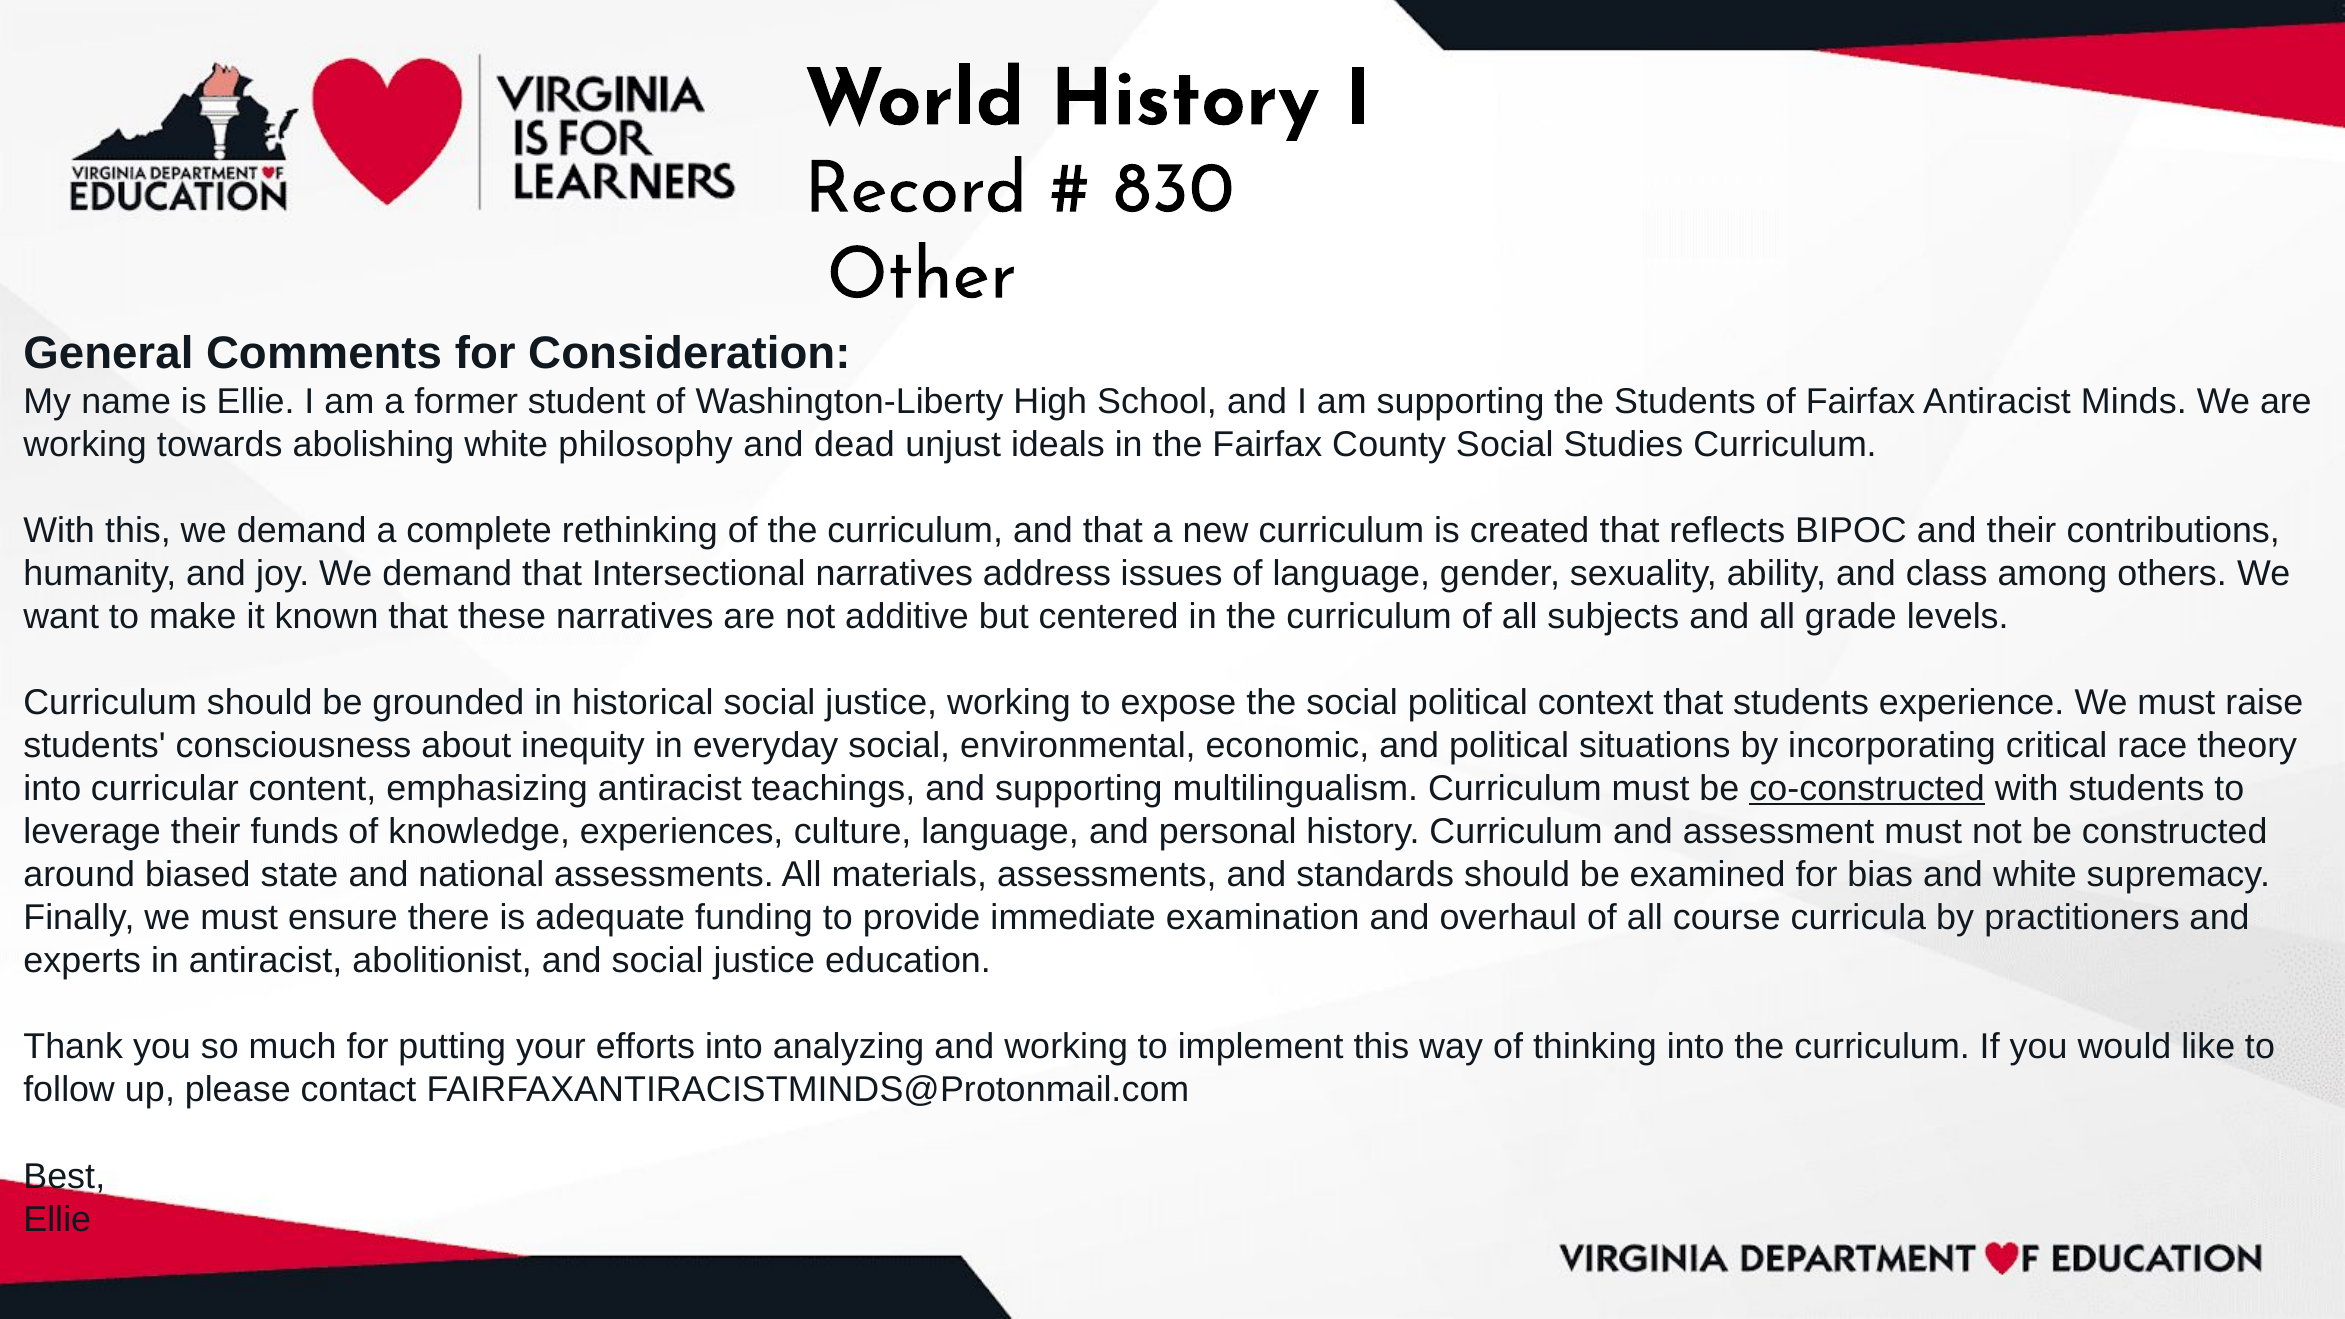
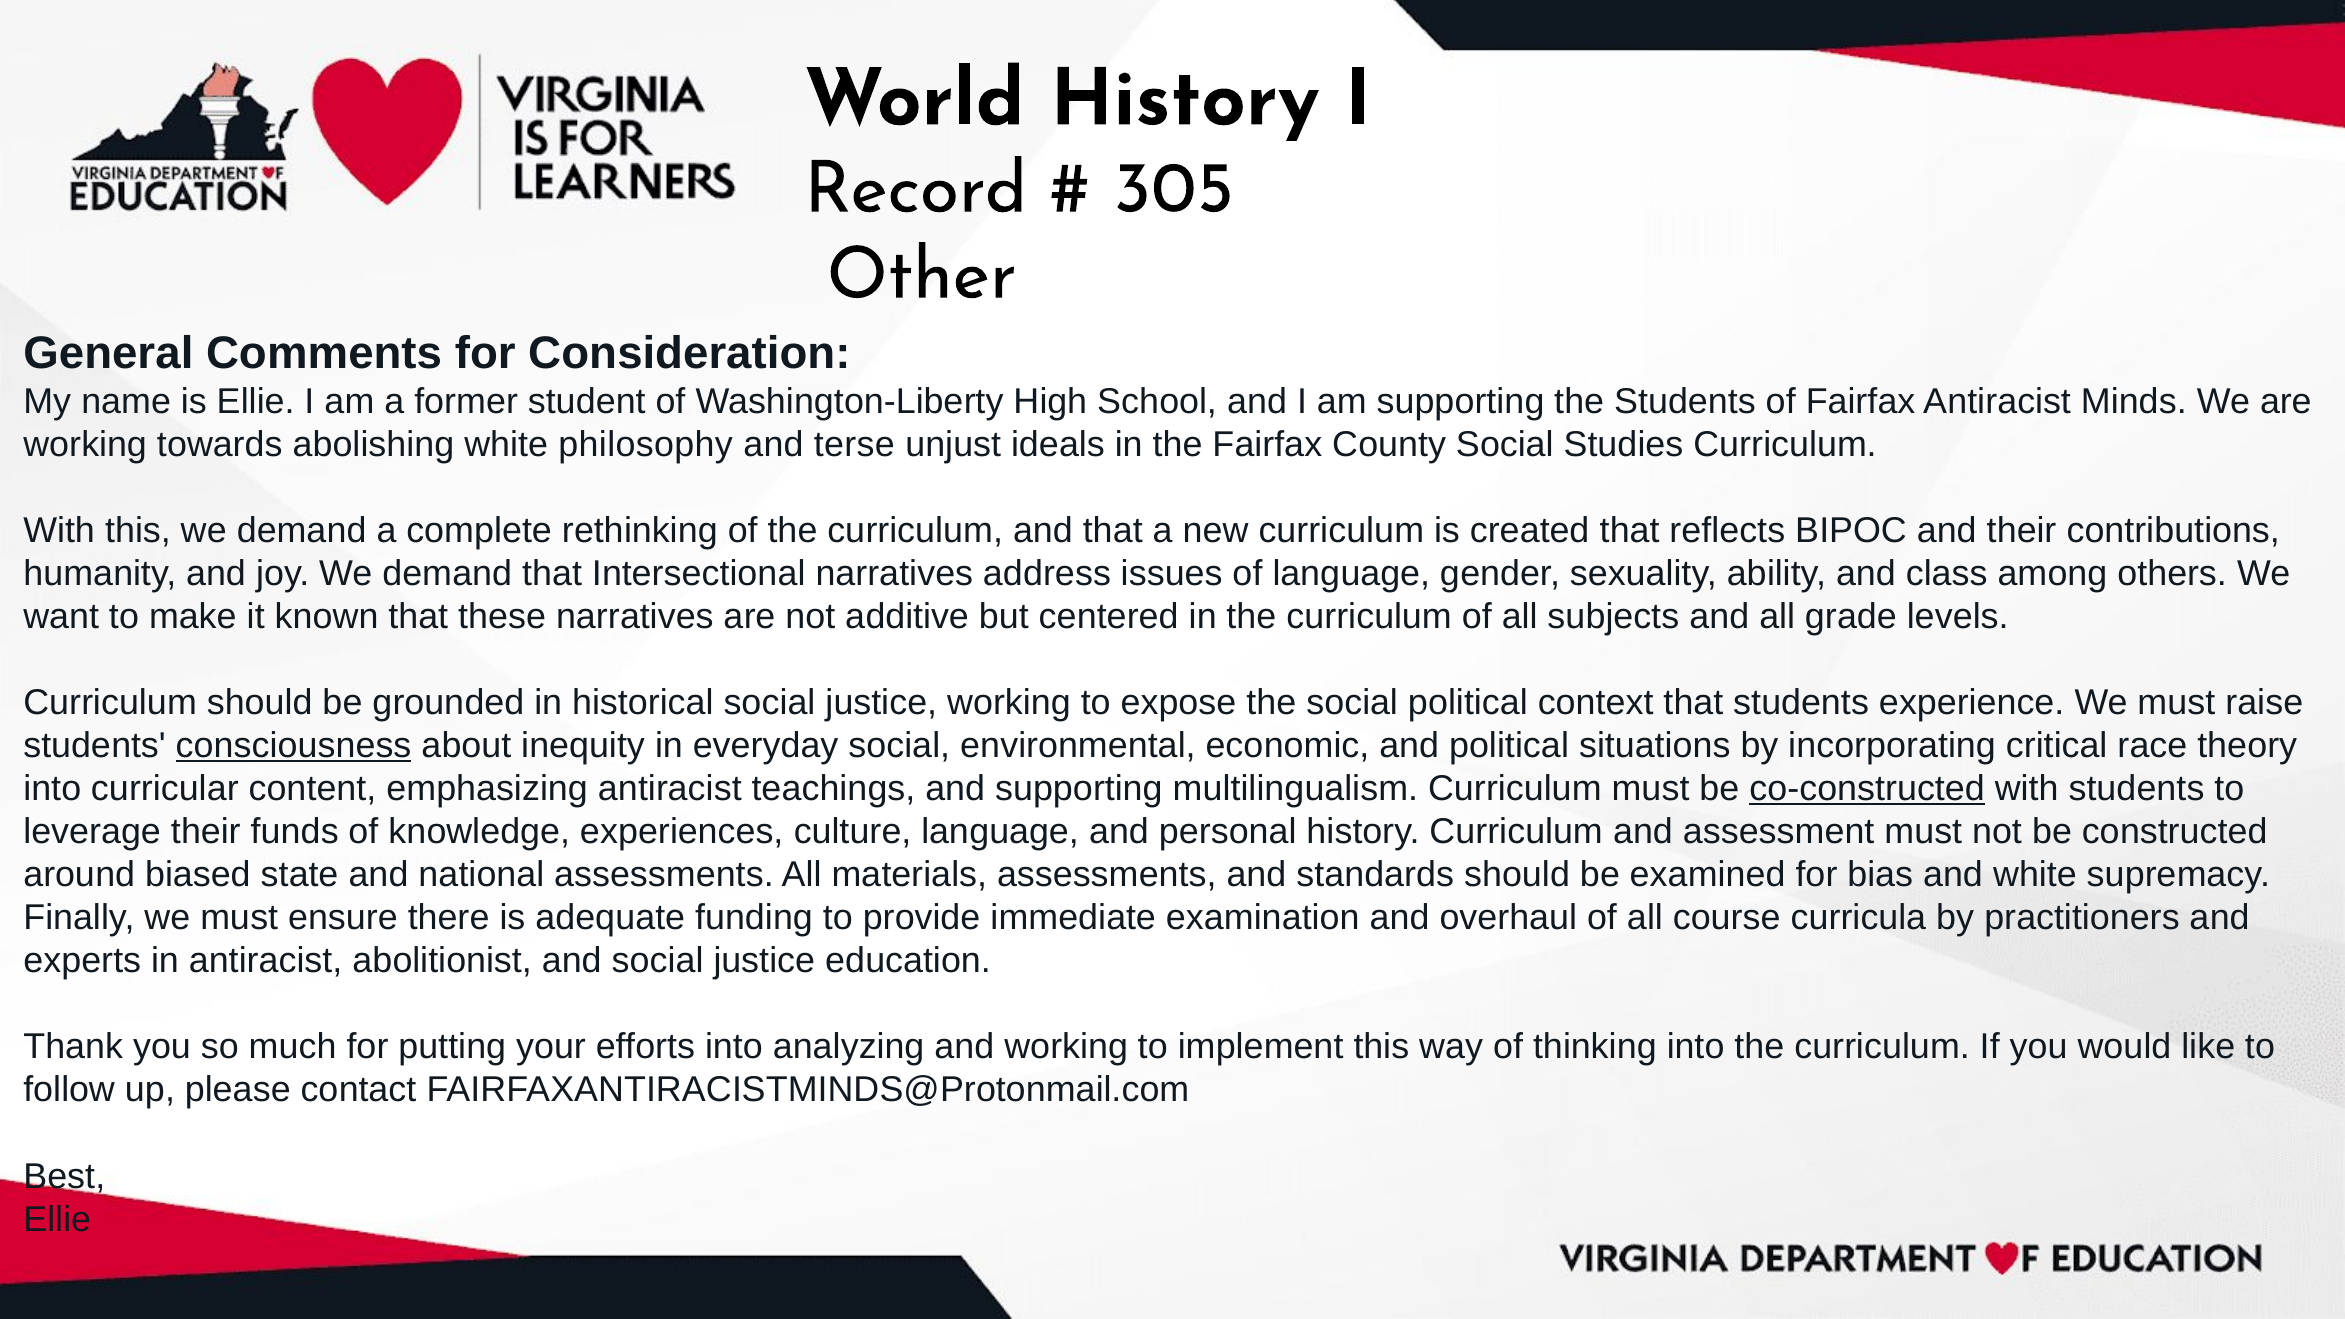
830: 830 -> 305 (1174, 188)
dead: dead -> terse (854, 445)
consciousness underline: none -> present (294, 746)
